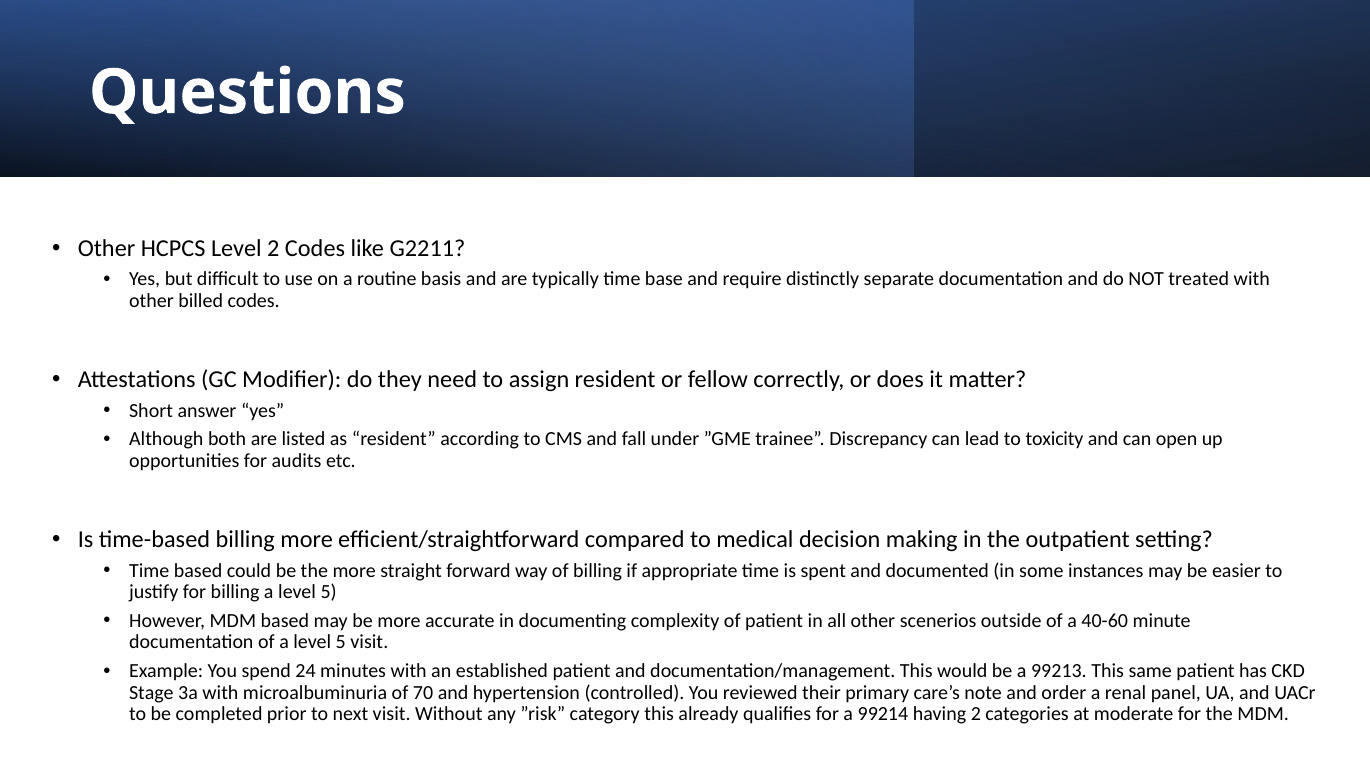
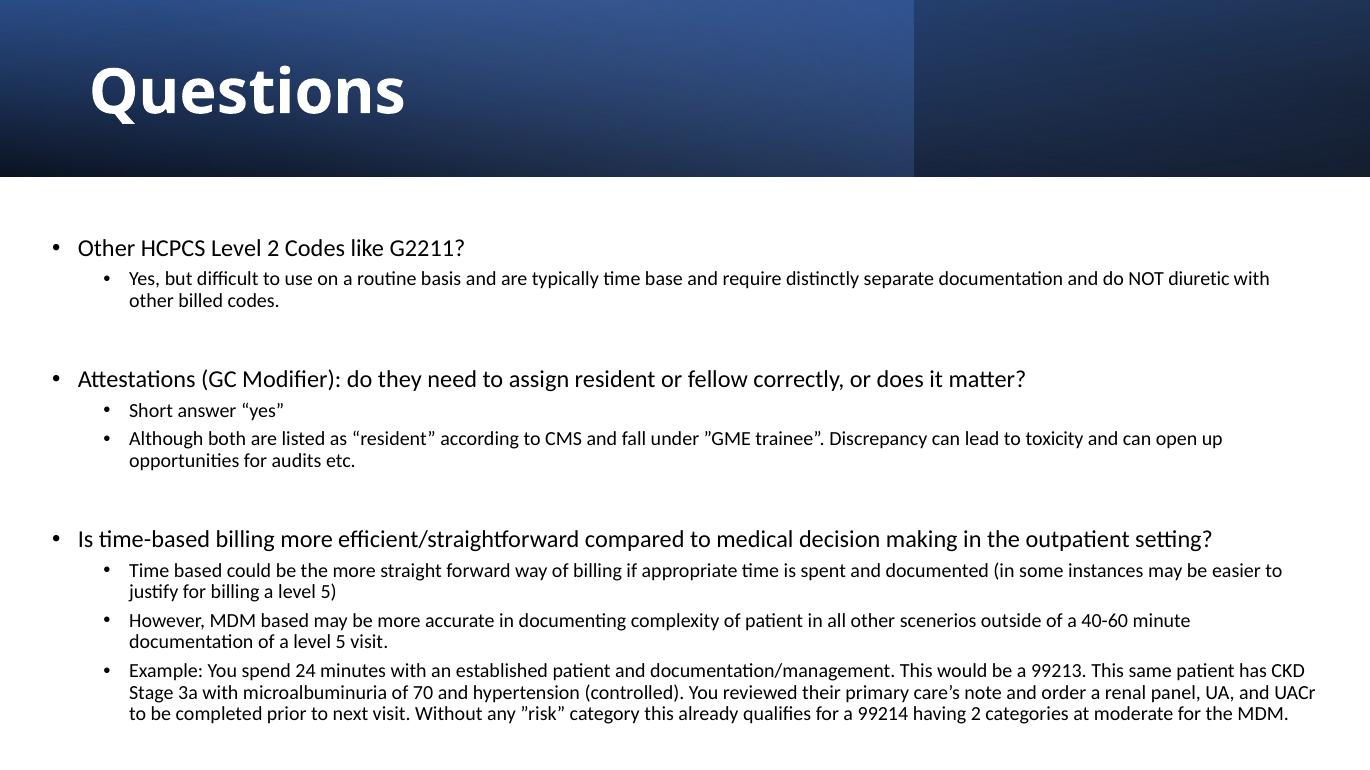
treated: treated -> diuretic (1199, 280)
